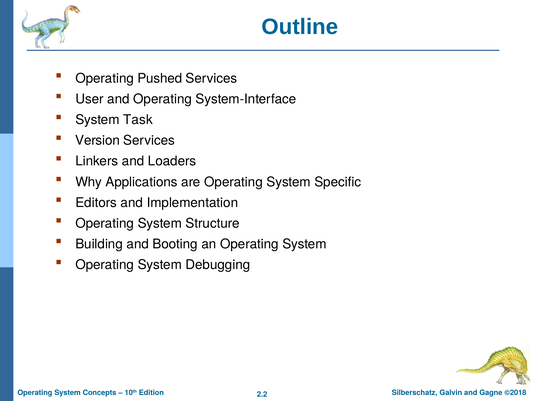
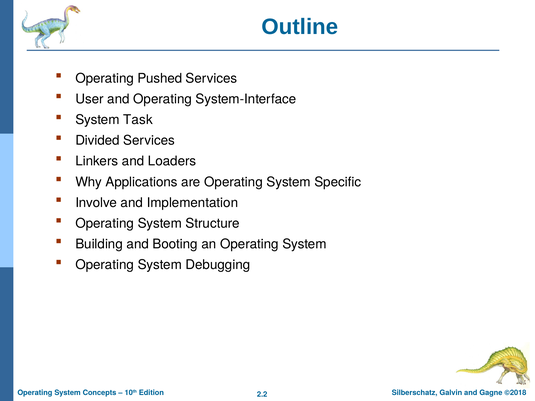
Version: Version -> Divided (97, 141)
Editors: Editors -> Involve (96, 203)
